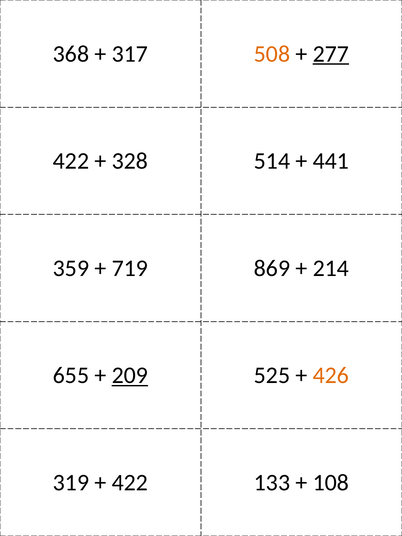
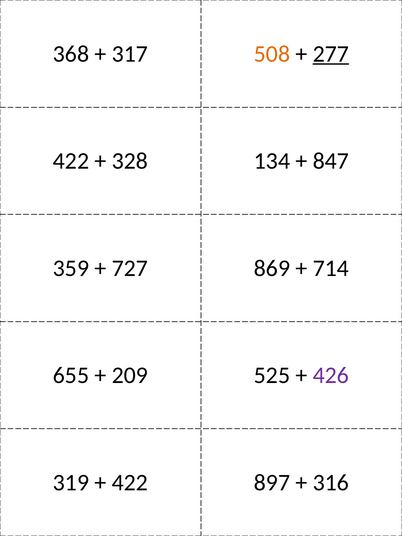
514: 514 -> 134 (272, 161)
441: 441 -> 847 (331, 161)
719: 719 -> 727 (130, 268)
214: 214 -> 714 (331, 268)
209 underline: present -> none (130, 375)
426 colour: orange -> purple (331, 375)
133: 133 -> 897 (272, 483)
108: 108 -> 316 (331, 483)
